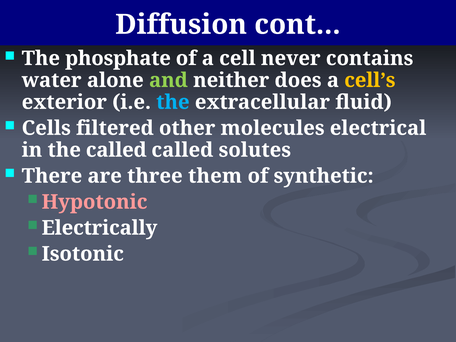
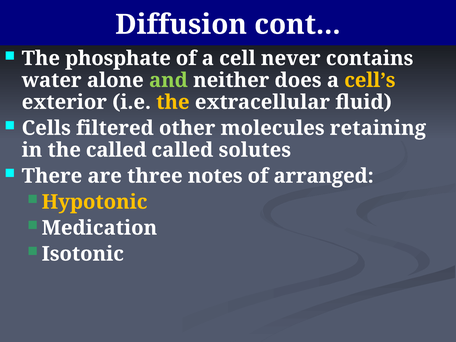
the colour: light blue -> yellow (173, 102)
electrical: electrical -> retaining (378, 128)
them: them -> notes (215, 176)
synthetic: synthetic -> arranged (324, 176)
Hypotonic colour: pink -> yellow (95, 202)
Electrically: Electrically -> Medication (99, 228)
